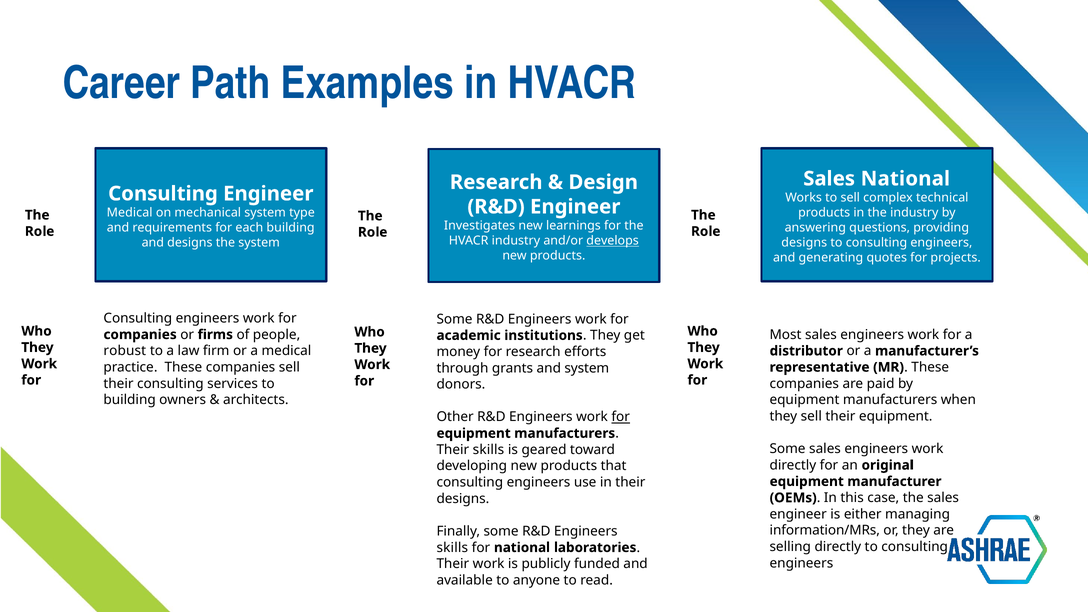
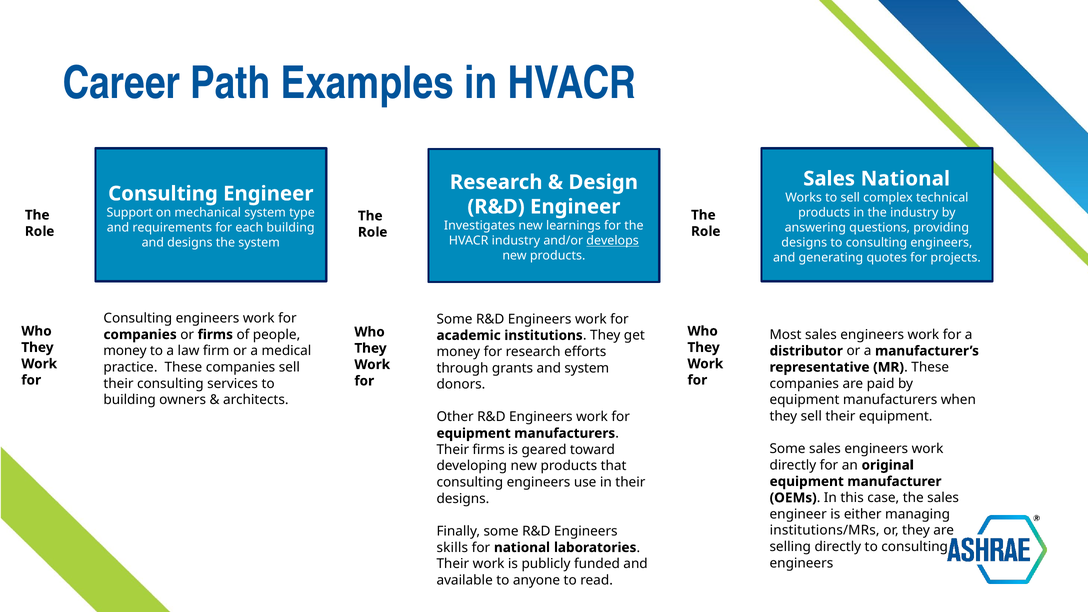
Medical: Medical -> Support (130, 213)
robust: robust -> money (125, 351)
for underline: present -> none (621, 417)
Their skills: skills -> firms (489, 450)
information/MRs: information/MRs -> institutions/MRs (825, 530)
